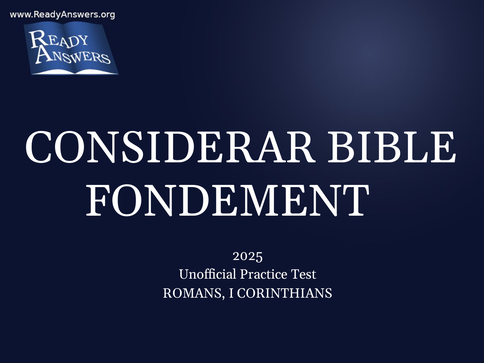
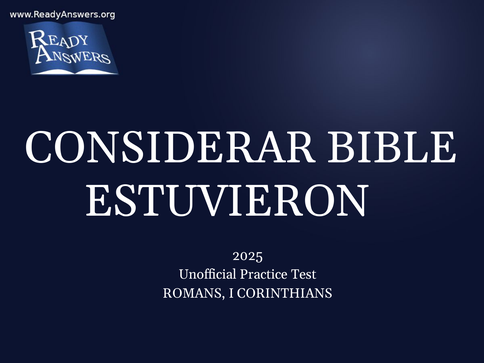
FONDEMENT: FONDEMENT -> ESTUVIERON (227, 201)
